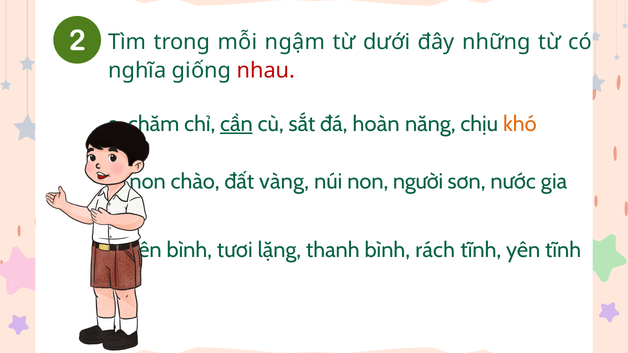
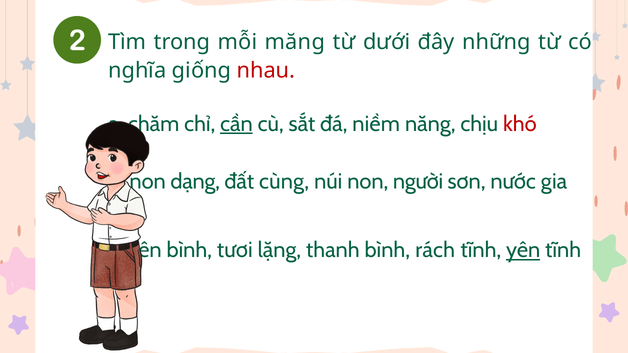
ngậm: ngậm -> măng (295, 42)
hoàn: hoàn -> niềm (376, 124)
khó colour: orange -> red (520, 124)
chào: chào -> dạng (195, 181)
vàng: vàng -> cùng (284, 181)
yên underline: none -> present (523, 250)
